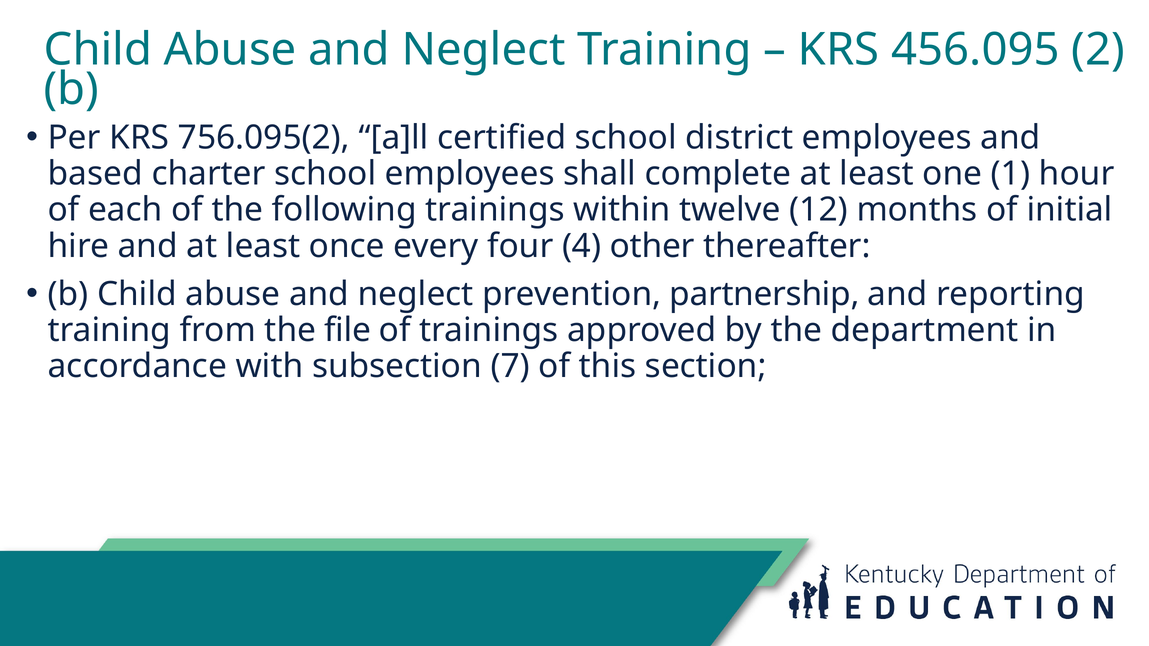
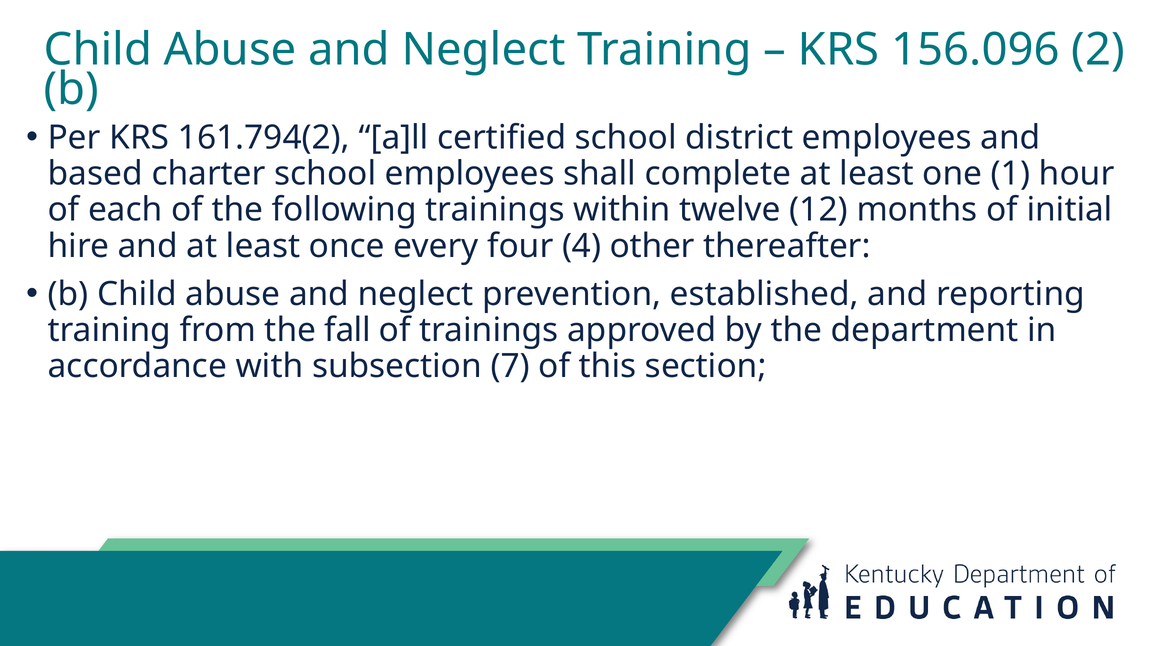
456.095: 456.095 -> 156.096 (975, 50)
756.095(2: 756.095(2 -> 161.794(2 (264, 138)
partnership: partnership -> established (764, 294)
file: file -> fall (348, 330)
